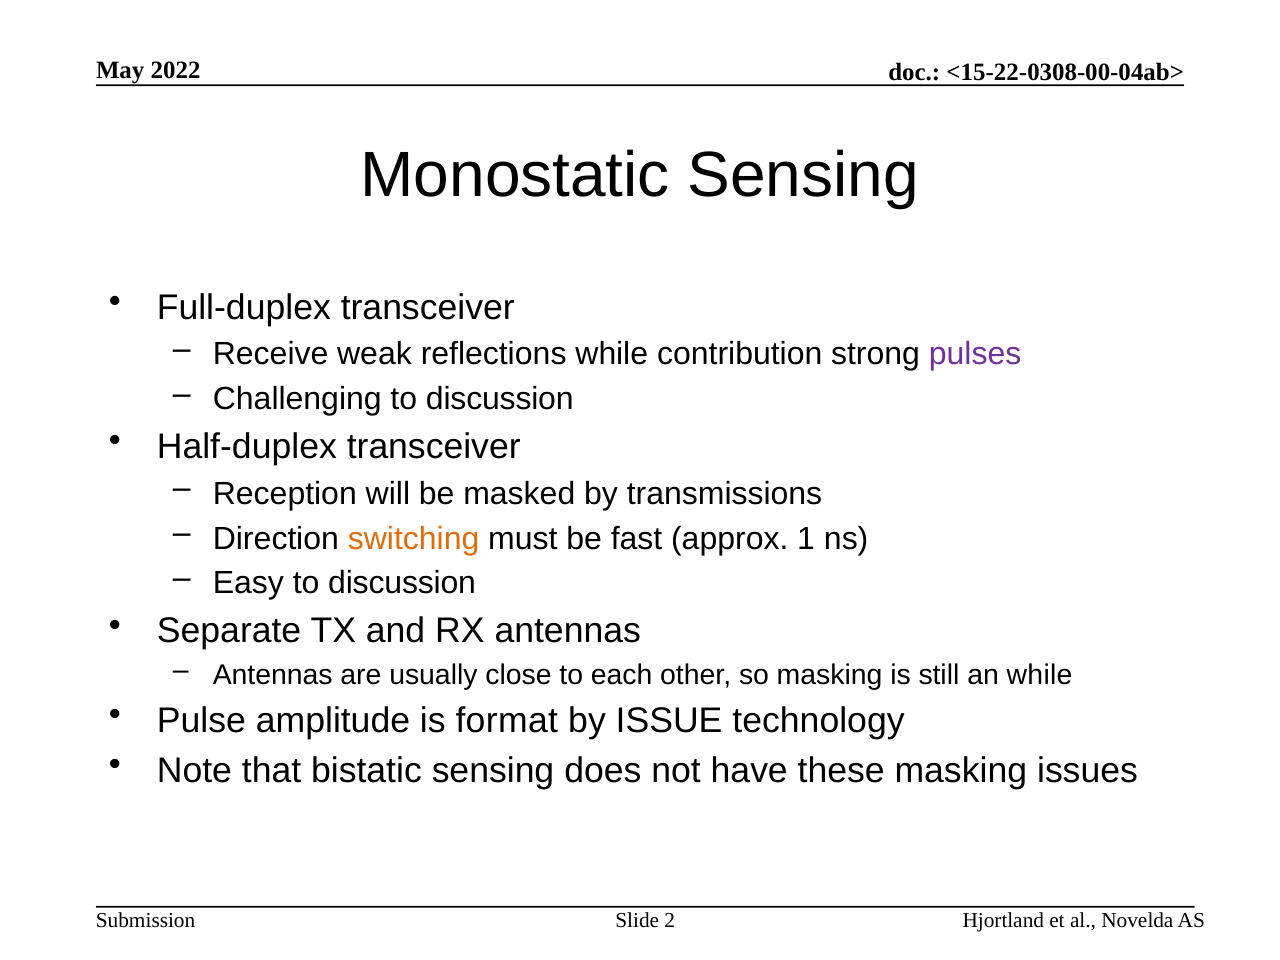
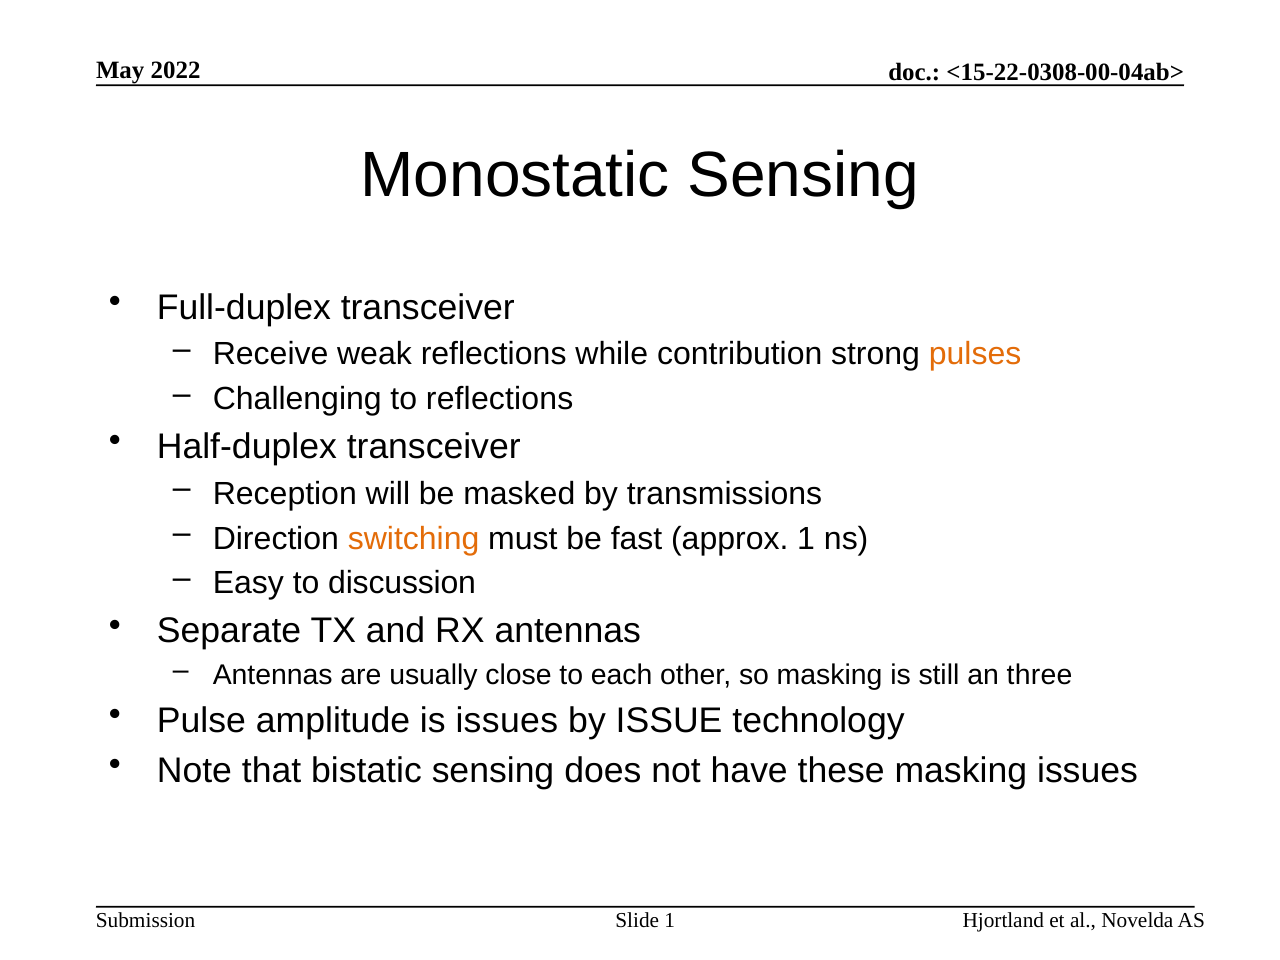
pulses colour: purple -> orange (975, 354)
Challenging to discussion: discussion -> reflections (500, 399)
an while: while -> three (1040, 675)
is format: format -> issues (507, 721)
Slide 2: 2 -> 1 (670, 921)
